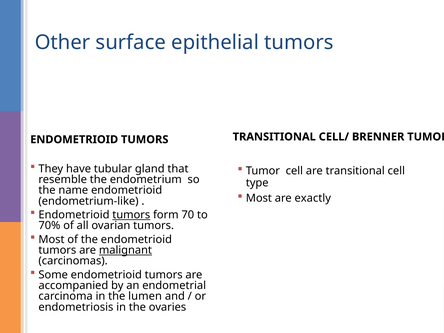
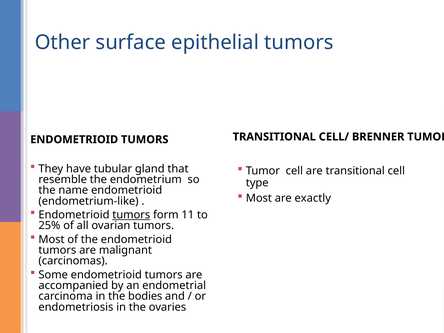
70: 70 -> 11 (188, 215)
70%: 70% -> 25% (49, 226)
malignant underline: present -> none (125, 250)
lumen: lumen -> bodies (145, 296)
